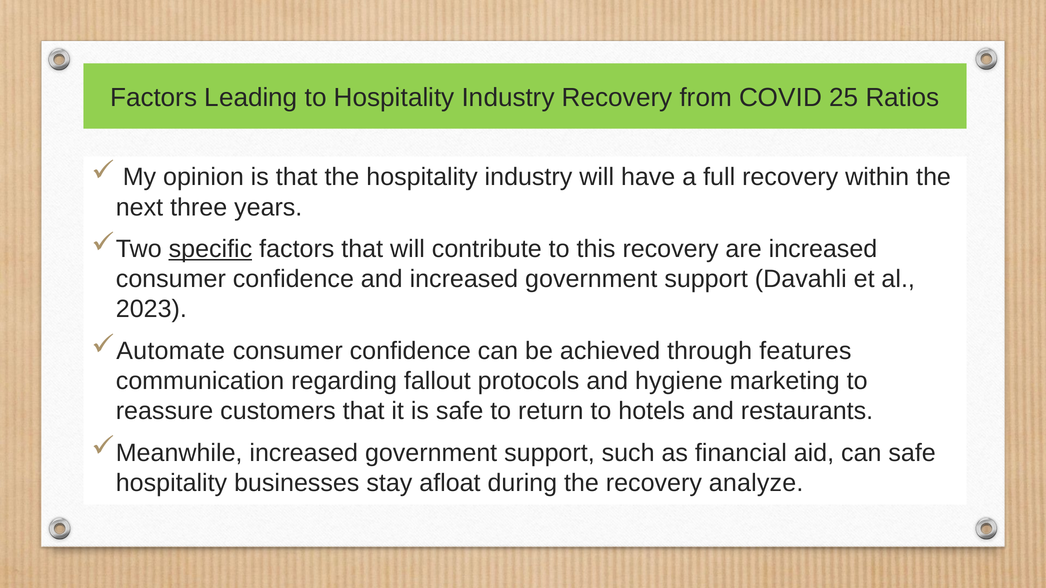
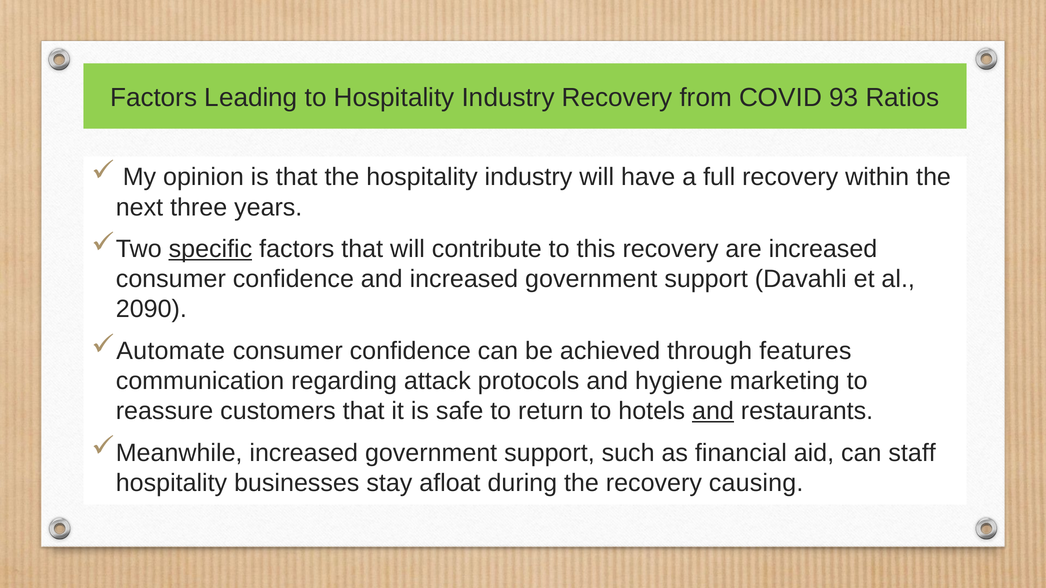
25: 25 -> 93 (844, 98)
2023: 2023 -> 2090 (151, 309)
fallout: fallout -> attack (437, 381)
and underline: none -> present (713, 411)
can safe: safe -> staff (912, 453)
analyze: analyze -> causing (756, 483)
